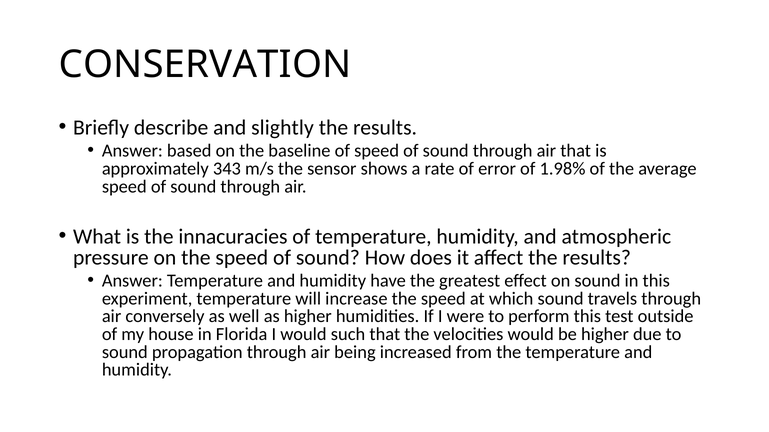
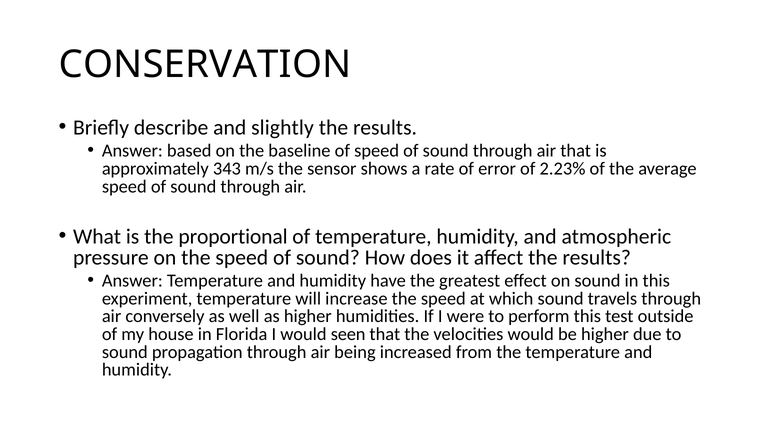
1.98%: 1.98% -> 2.23% (563, 169)
innacuracies: innacuracies -> proportional (233, 237)
such: such -> seen (348, 335)
